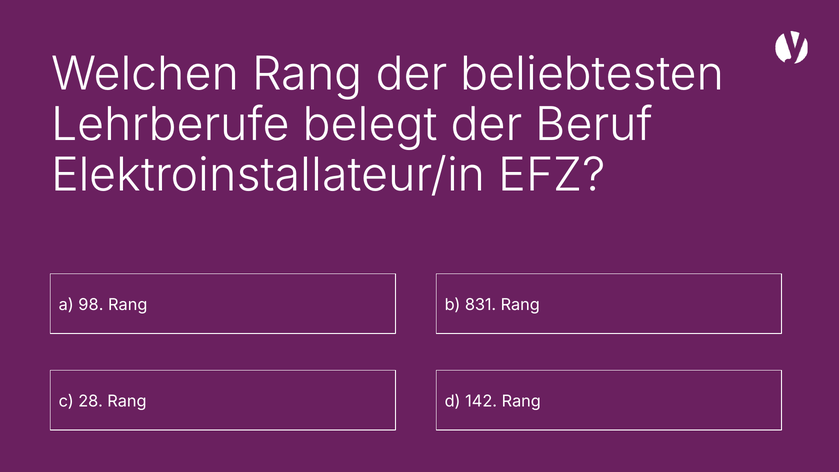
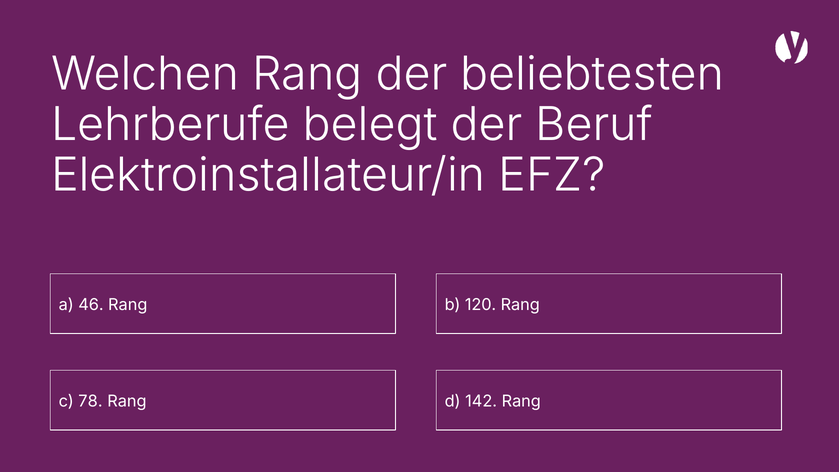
98: 98 -> 46 (91, 305)
831: 831 -> 120 (481, 305)
28: 28 -> 78 (91, 401)
